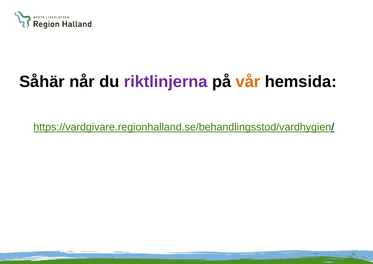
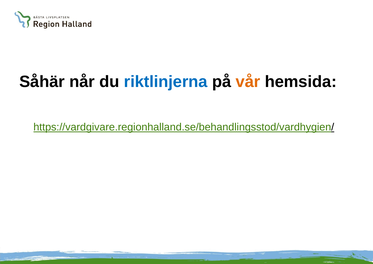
riktlinjerna colour: purple -> blue (166, 82)
